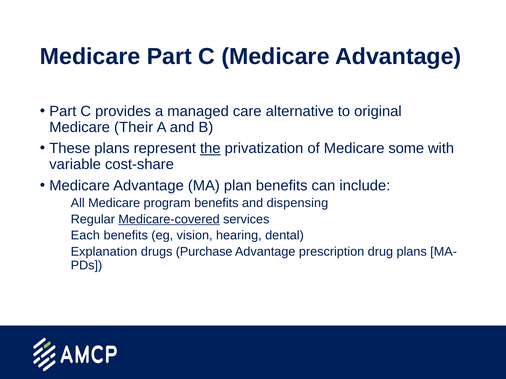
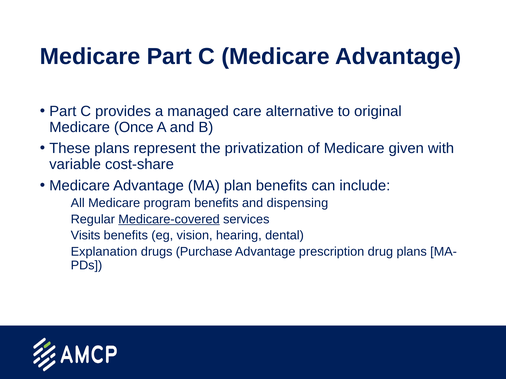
Their: Their -> Once (134, 127)
the underline: present -> none (210, 149)
some: some -> given (406, 149)
Each: Each -> Visits (85, 236)
